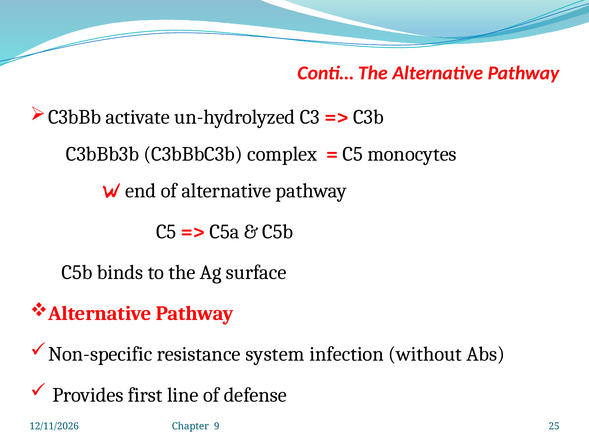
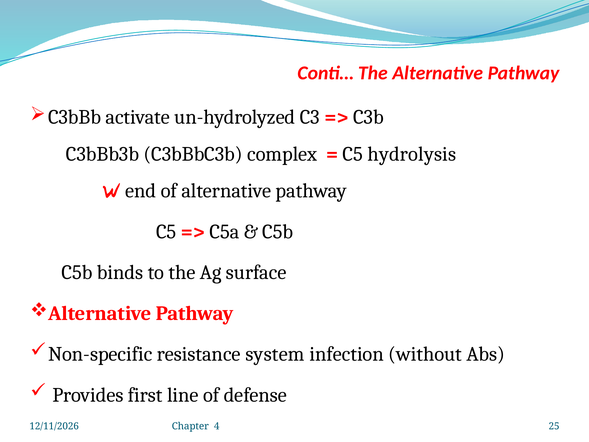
monocytes: monocytes -> hydrolysis (412, 154)
9: 9 -> 4 (217, 426)
